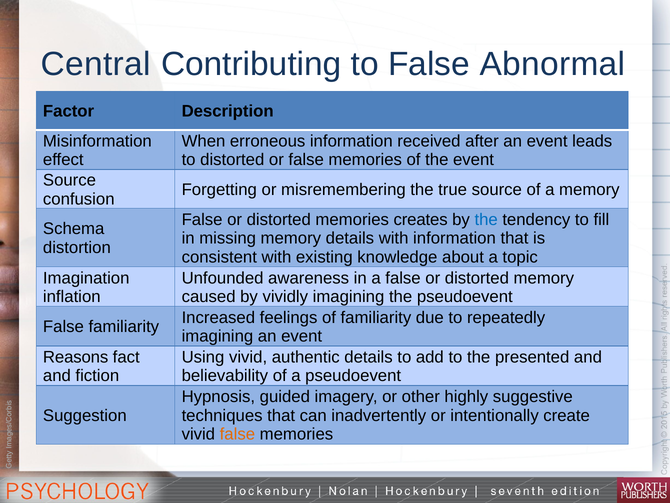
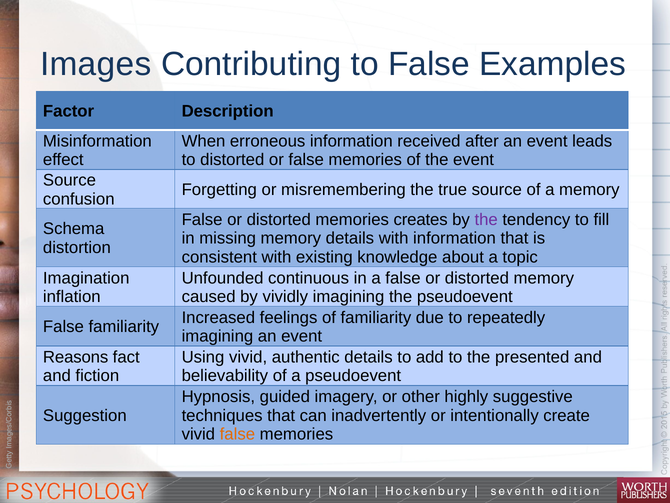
Central: Central -> Images (96, 64)
Abnormal: Abnormal -> Examples (553, 64)
the colour: blue -> purple (486, 219)
awareness: awareness -> continuous (309, 278)
